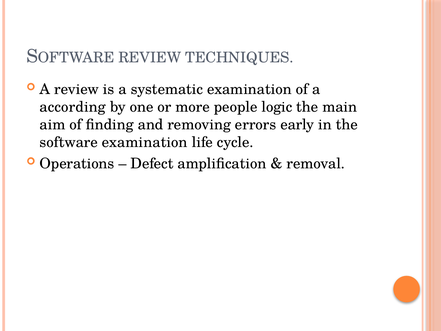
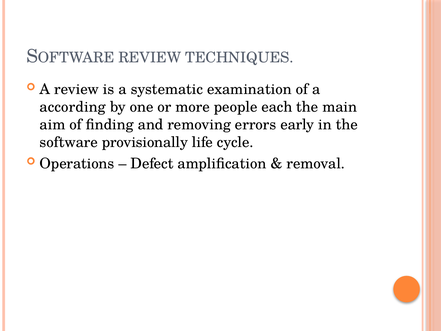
logic: logic -> each (277, 107)
software examination: examination -> provisionally (145, 142)
